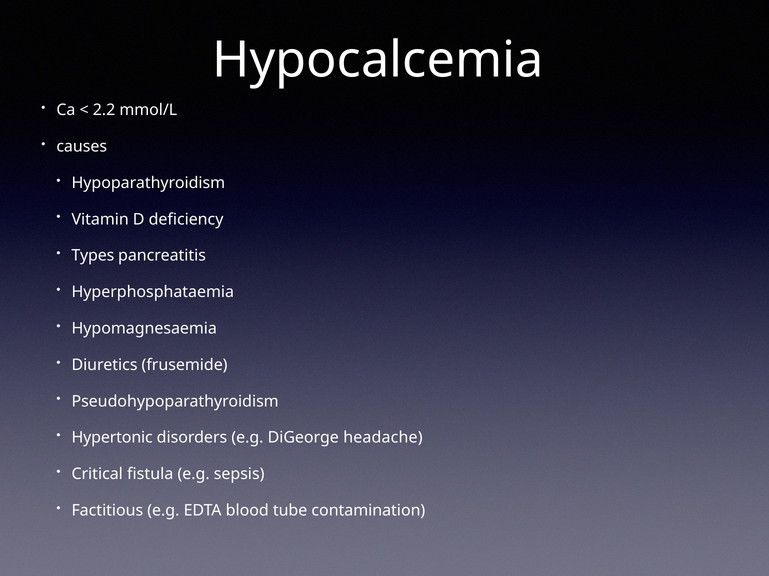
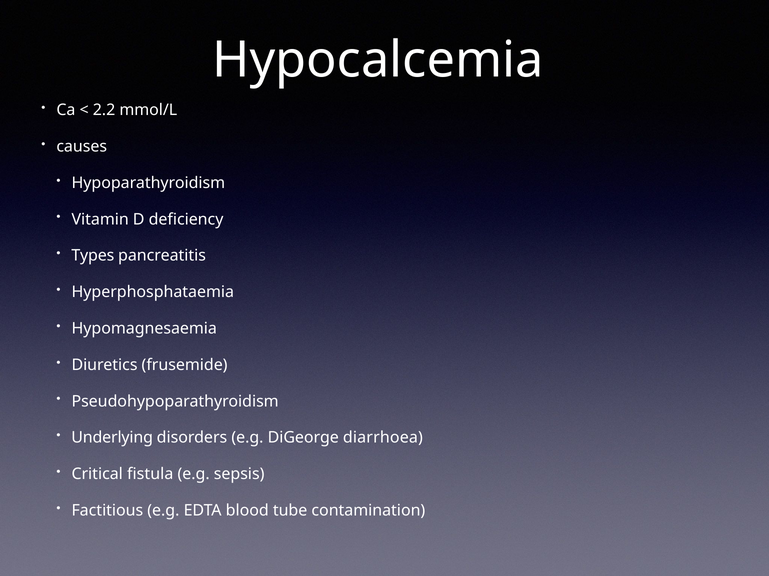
Hypertonic: Hypertonic -> Underlying (112, 438)
headache: headache -> diarrhoea (383, 438)
